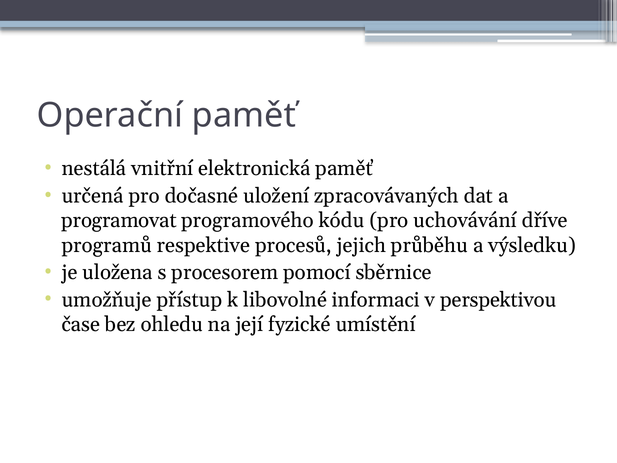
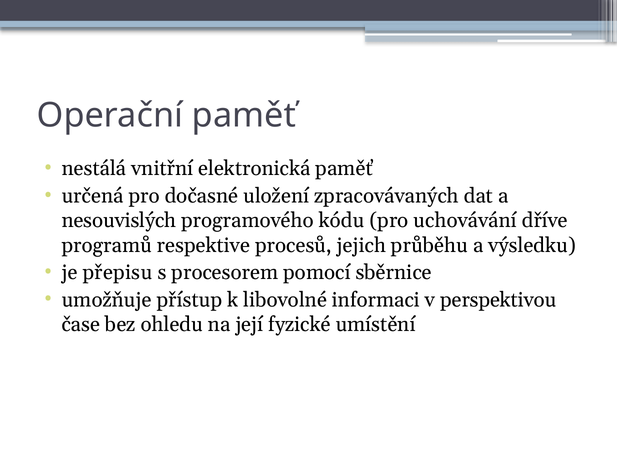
programovat: programovat -> nesouvislých (119, 221)
uložena: uložena -> přepisu (117, 272)
